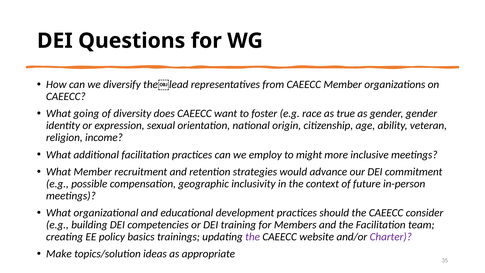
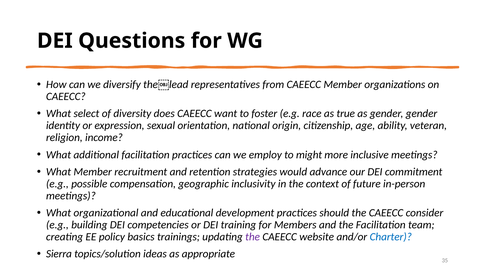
going: going -> select (86, 114)
Charter colour: purple -> blue (391, 237)
Make: Make -> Sierra (59, 254)
